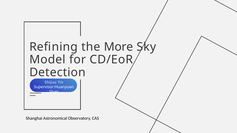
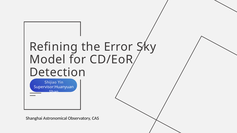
More: More -> Error (118, 47)
